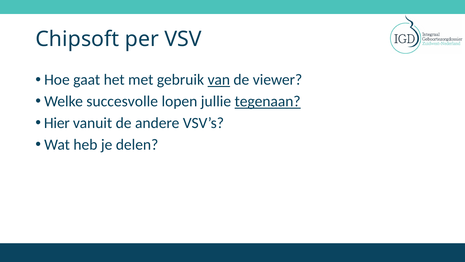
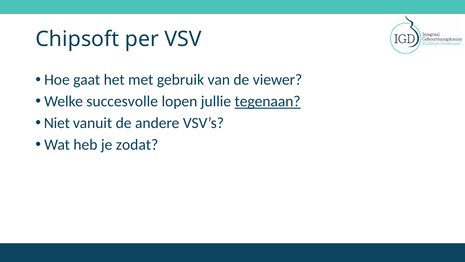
van underline: present -> none (219, 80)
Hier: Hier -> Niet (57, 123)
delen: delen -> zodat (137, 144)
